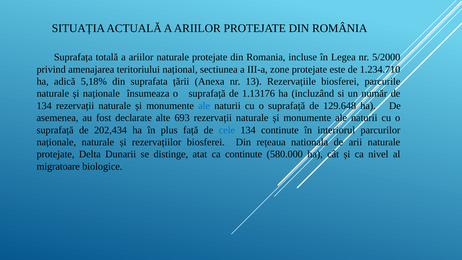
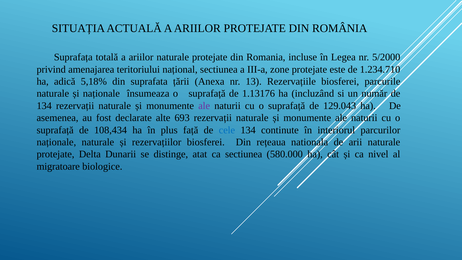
ale colour: blue -> purple (204, 106)
129.648: 129.648 -> 129.043 (340, 106)
202,434: 202,434 -> 108,434 (111, 130)
ca continute: continute -> sectiunea (244, 154)
